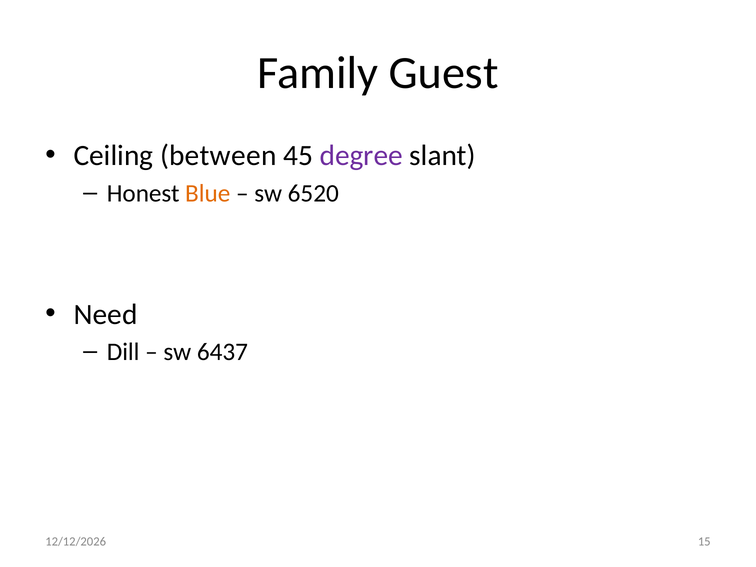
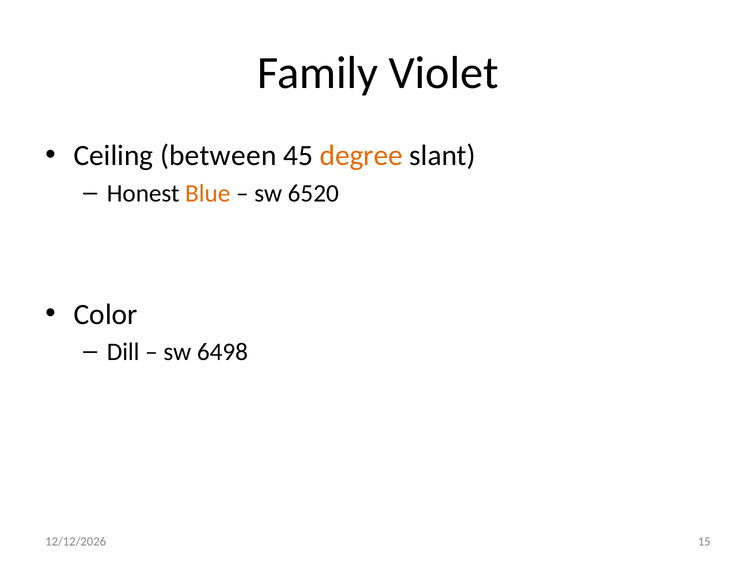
Guest: Guest -> Violet (444, 73)
degree colour: purple -> orange (361, 156)
Need: Need -> Color (106, 314)
6437: 6437 -> 6498 (222, 352)
